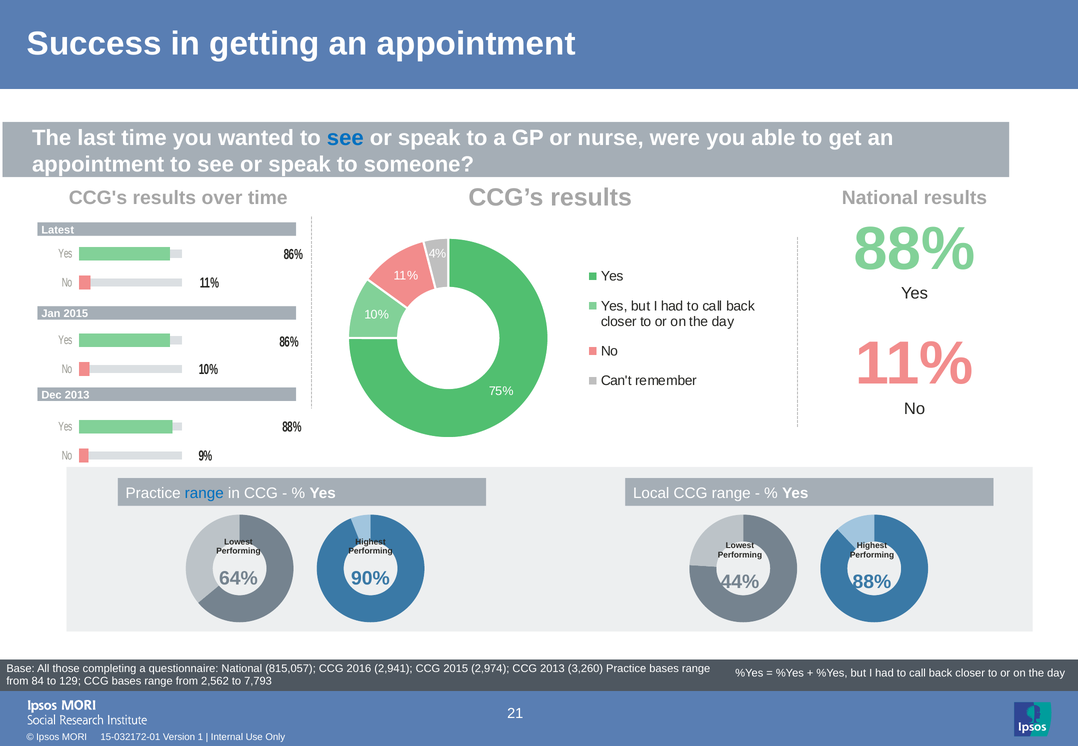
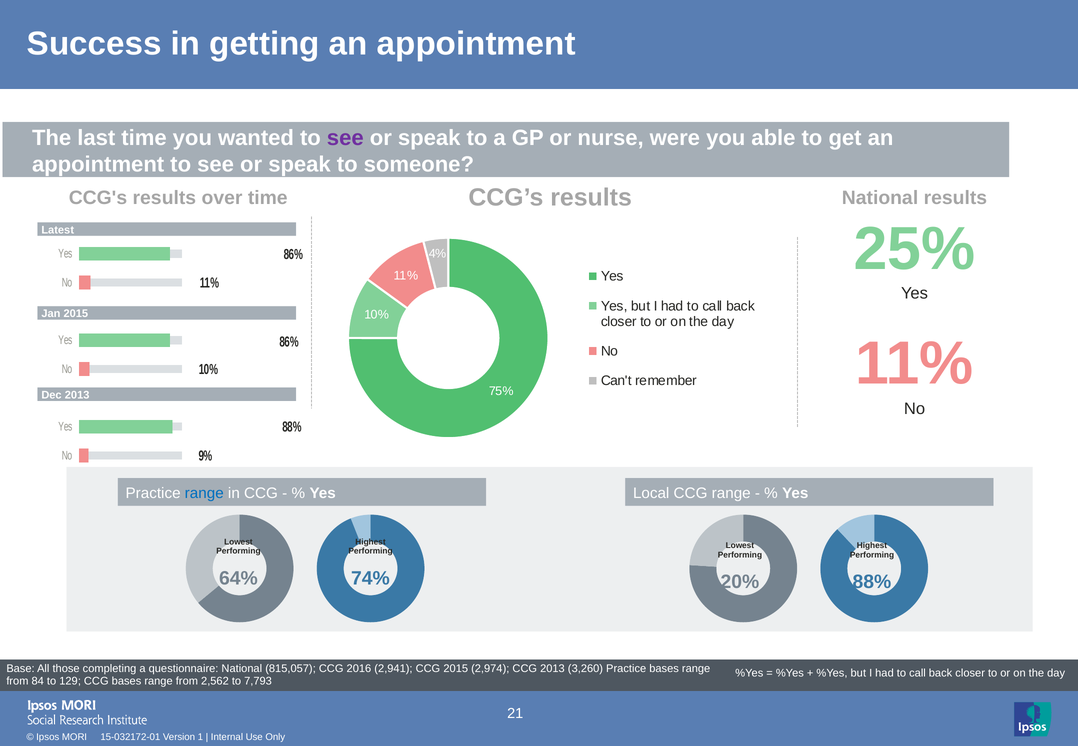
see colour: blue -> purple (345, 138)
88%: 88% -> 25% (915, 249)
90%: 90% -> 74% (370, 578)
44%: 44% -> 20% (740, 582)
